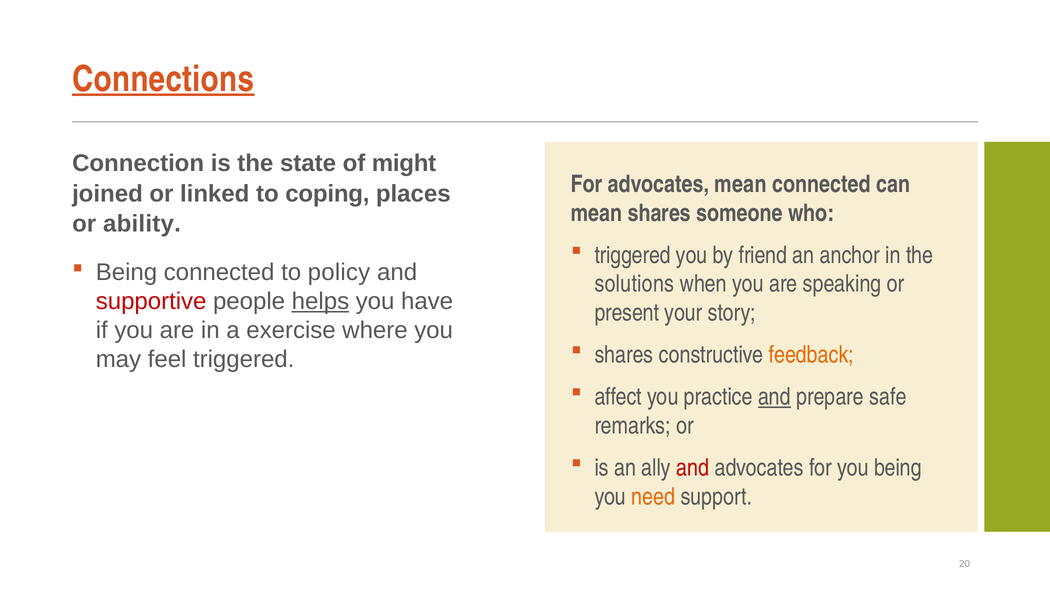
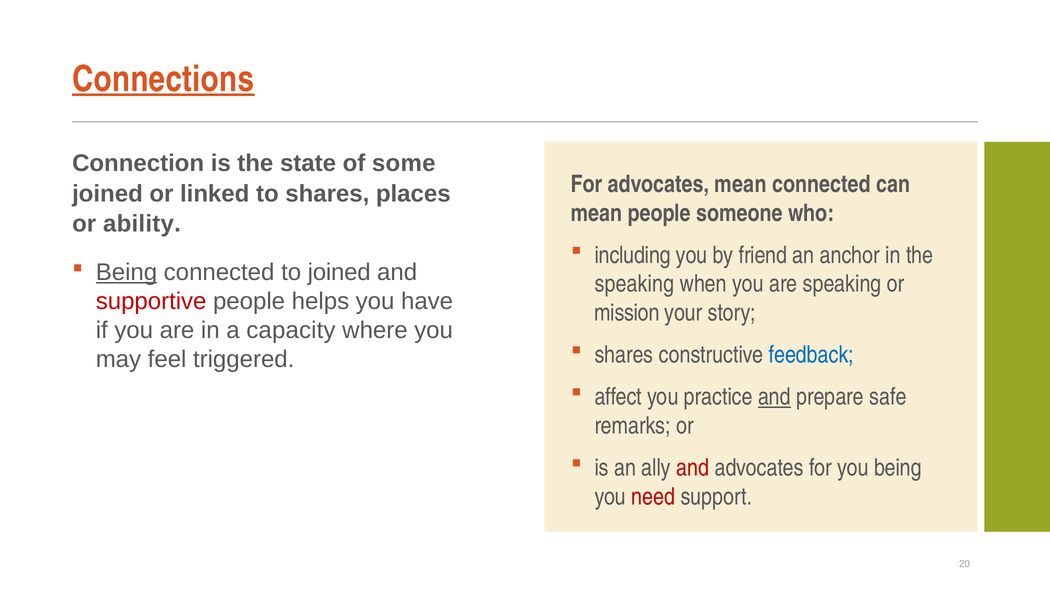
might: might -> some (404, 163)
to coping: coping -> shares (327, 194)
mean shares: shares -> people (659, 213)
triggered: triggered -> including (633, 255)
Being underline: none -> present (126, 272)
to policy: policy -> joined (339, 272)
solutions: solutions -> speaking (634, 284)
helps underline: present -> none (320, 301)
present: present -> mission (627, 313)
exercise: exercise -> capacity (291, 330)
feedback colour: orange -> blue (811, 355)
need colour: orange -> red (653, 496)
